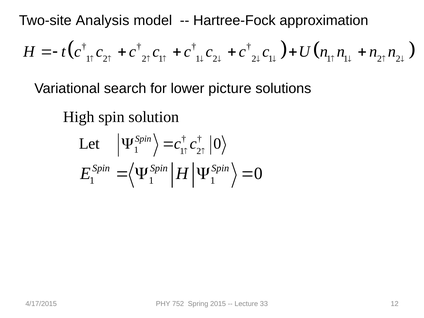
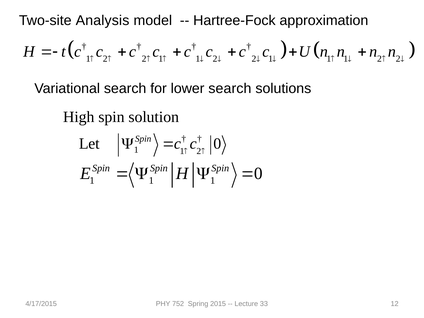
lower picture: picture -> search (230, 88)
